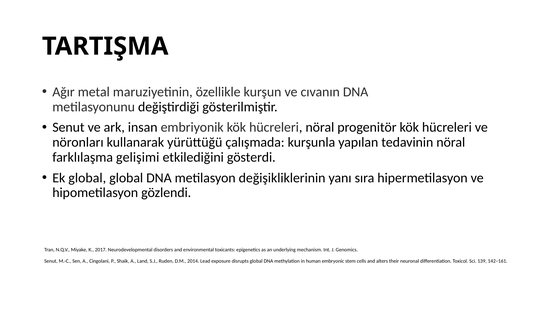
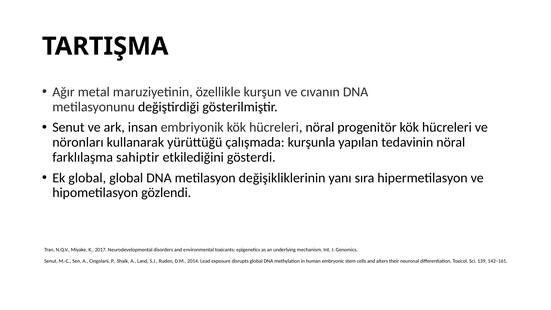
gelişimi: gelişimi -> sahiptir (138, 157)
